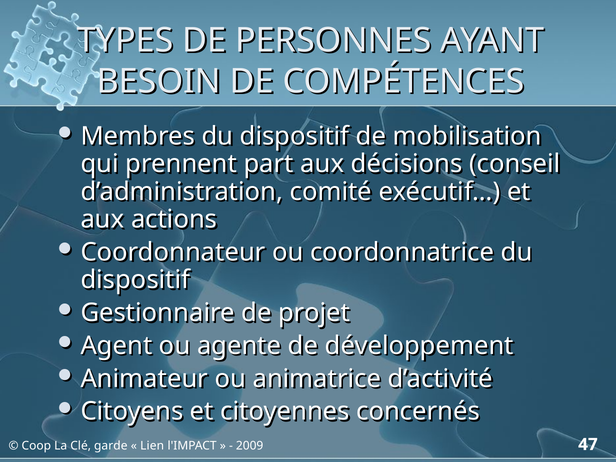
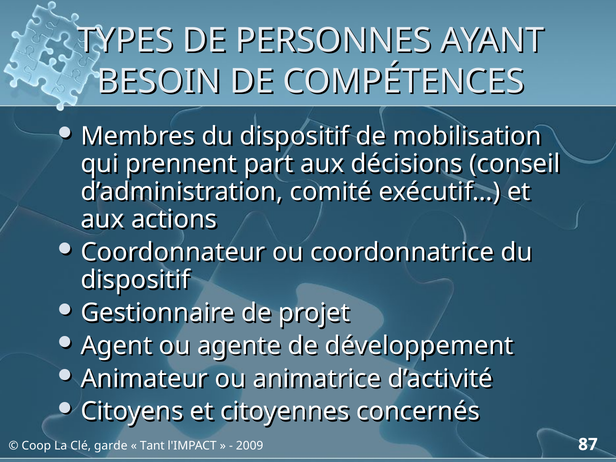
Lien: Lien -> Tant (152, 446)
47: 47 -> 87 (588, 444)
